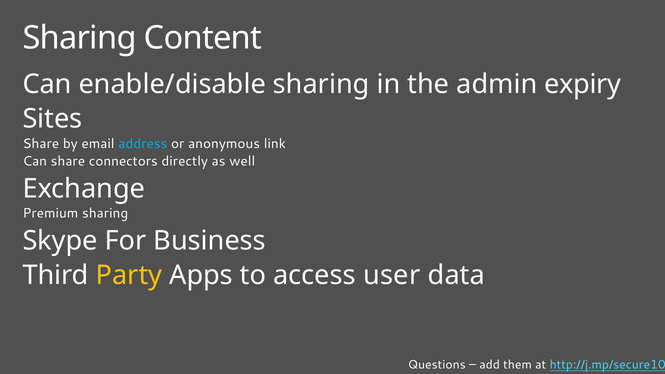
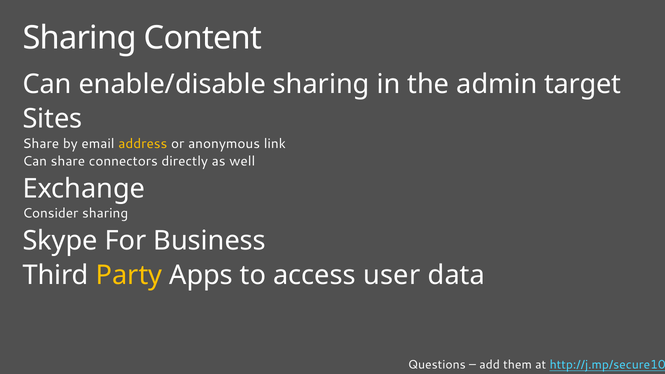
expiry: expiry -> target (583, 84)
address colour: light blue -> yellow (143, 144)
Premium: Premium -> Consider (50, 213)
